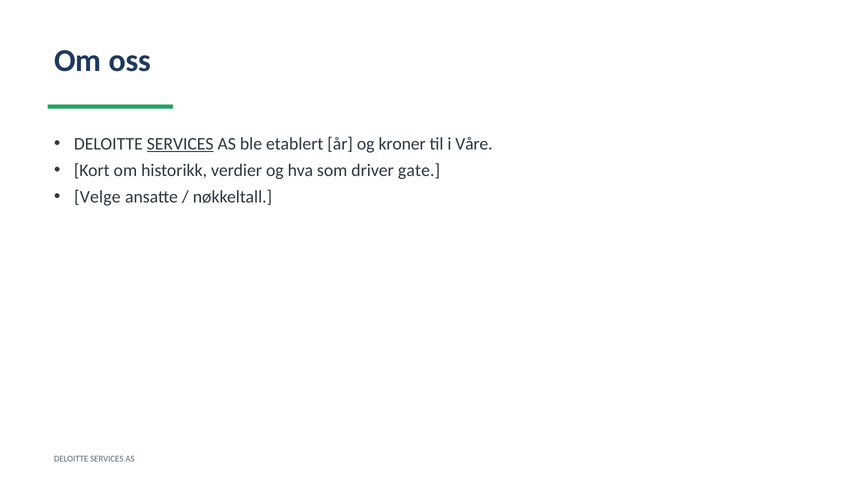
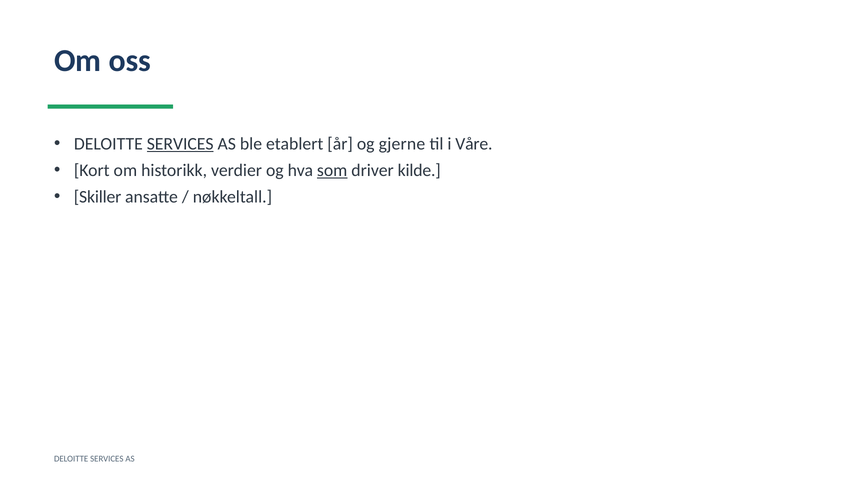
kroner: kroner -> gjerne (402, 144)
som underline: none -> present (332, 170)
gate: gate -> kilde (419, 170)
Velge: Velge -> Skiller (98, 197)
